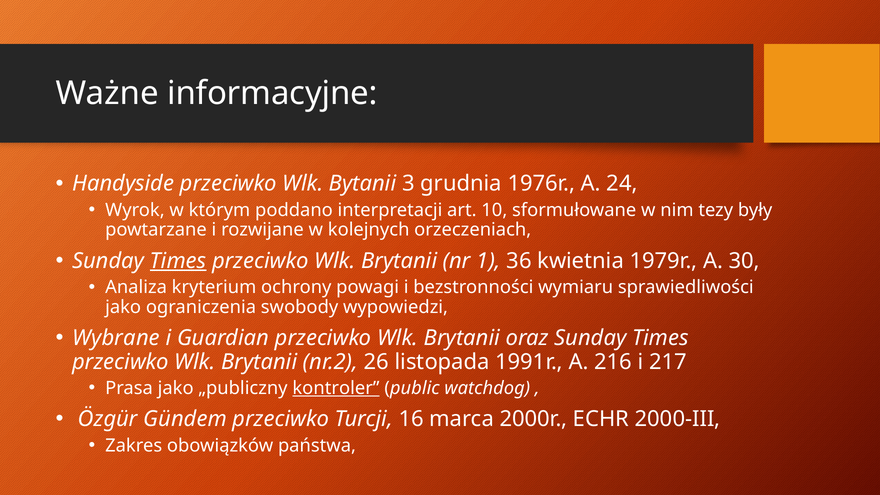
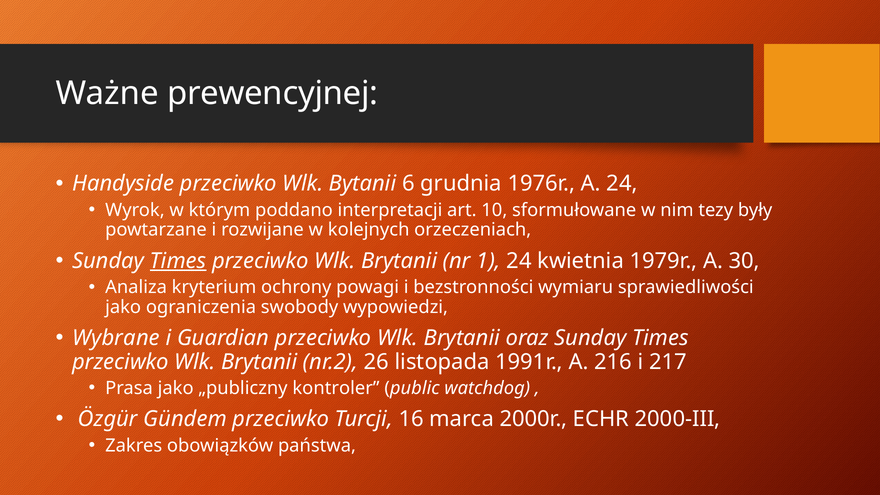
informacyjne: informacyjne -> prewencyjnej (273, 93)
3: 3 -> 6 (409, 184)
1 36: 36 -> 24 (519, 261)
kontroler underline: present -> none (336, 388)
